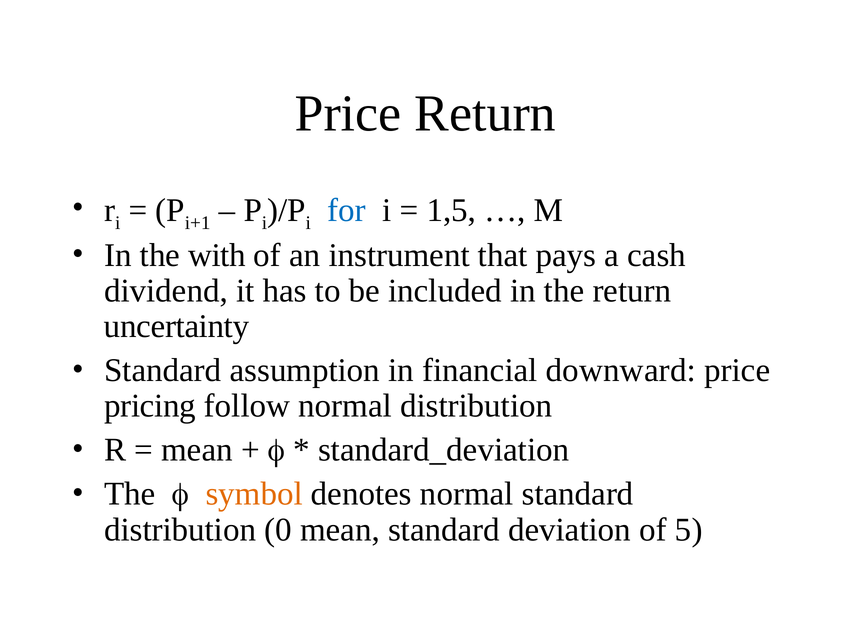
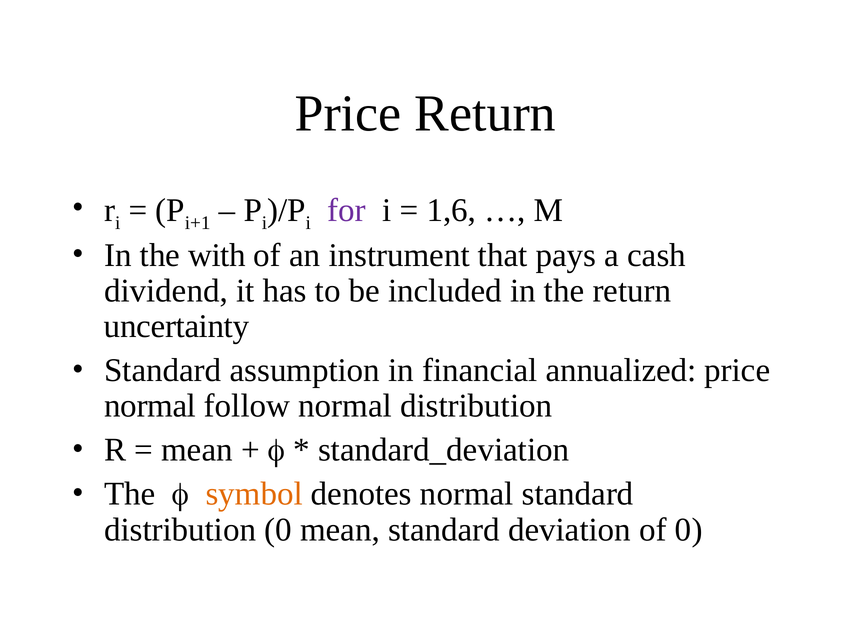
for colour: blue -> purple (346, 210)
1,5: 1,5 -> 1,6 (451, 210)
downward: downward -> annualized (621, 371)
pricing: pricing -> normal (150, 406)
of 5: 5 -> 0 (689, 530)
